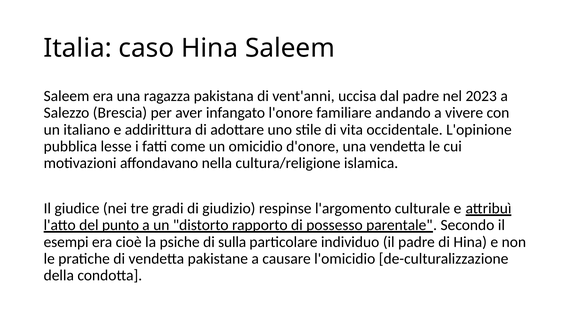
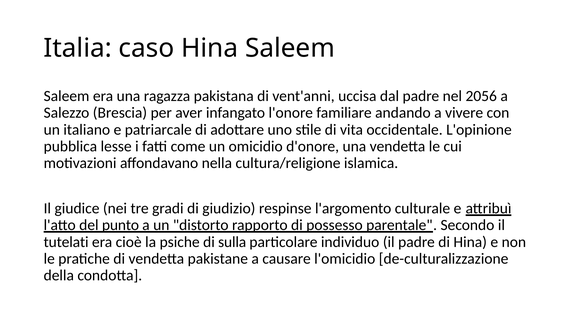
2023: 2023 -> 2056 (481, 96)
addirittura: addirittura -> patriarcale (158, 129)
esempi: esempi -> tutelati (66, 242)
